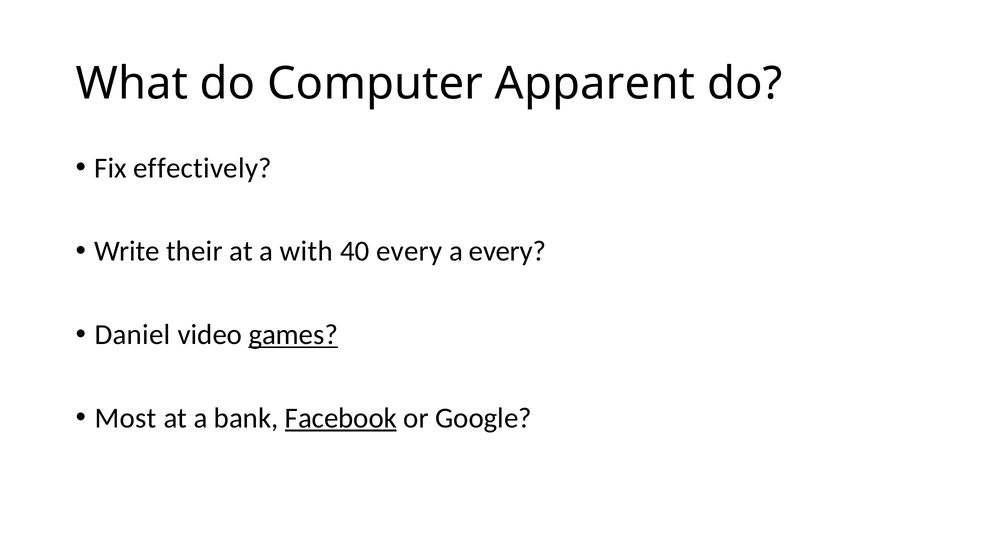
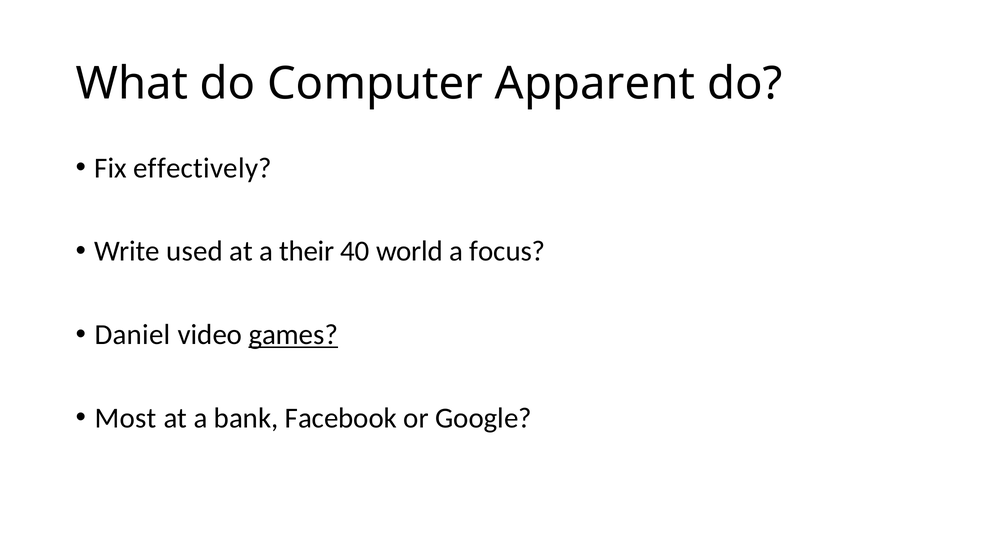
their: their -> used (194, 251)
with: with -> their (307, 251)
40 every: every -> world (409, 251)
a every: every -> focus (507, 251)
Facebook underline: present -> none (341, 418)
